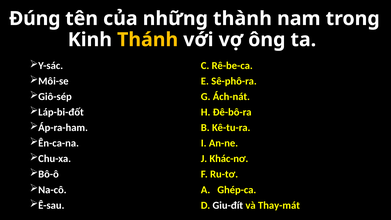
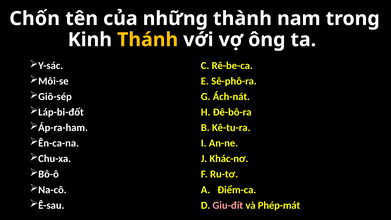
Đúng: Đúng -> Chốn (35, 19)
Ghép-ca: Ghép-ca -> Điểm-ca (237, 190)
Giu-đít colour: white -> pink (228, 205)
Thay-mát: Thay-mát -> Phép-mát (279, 205)
